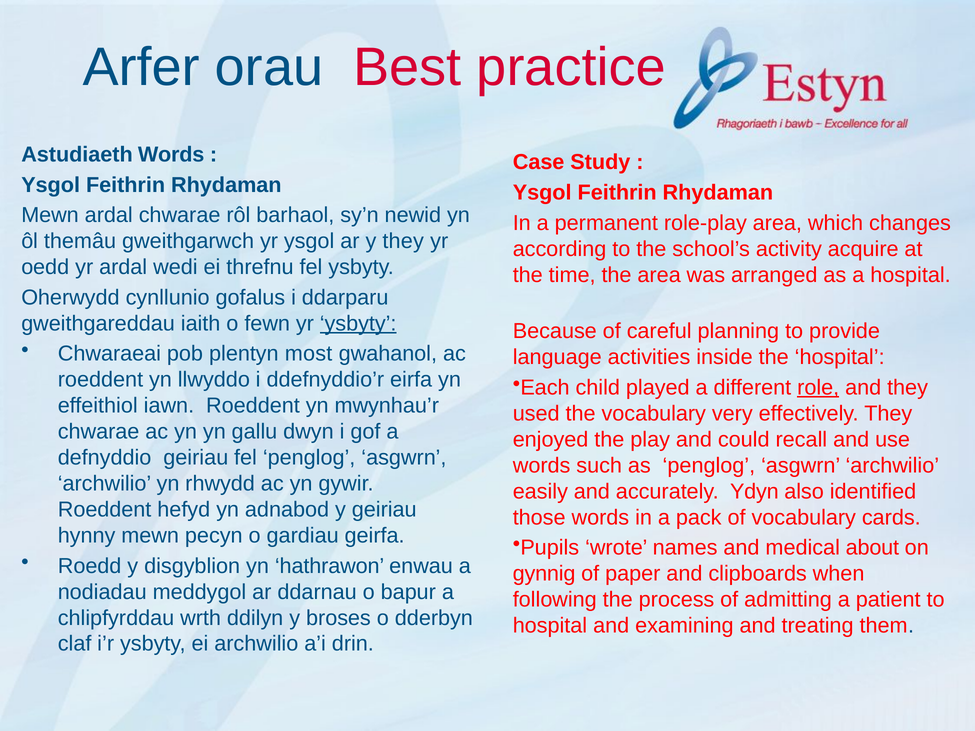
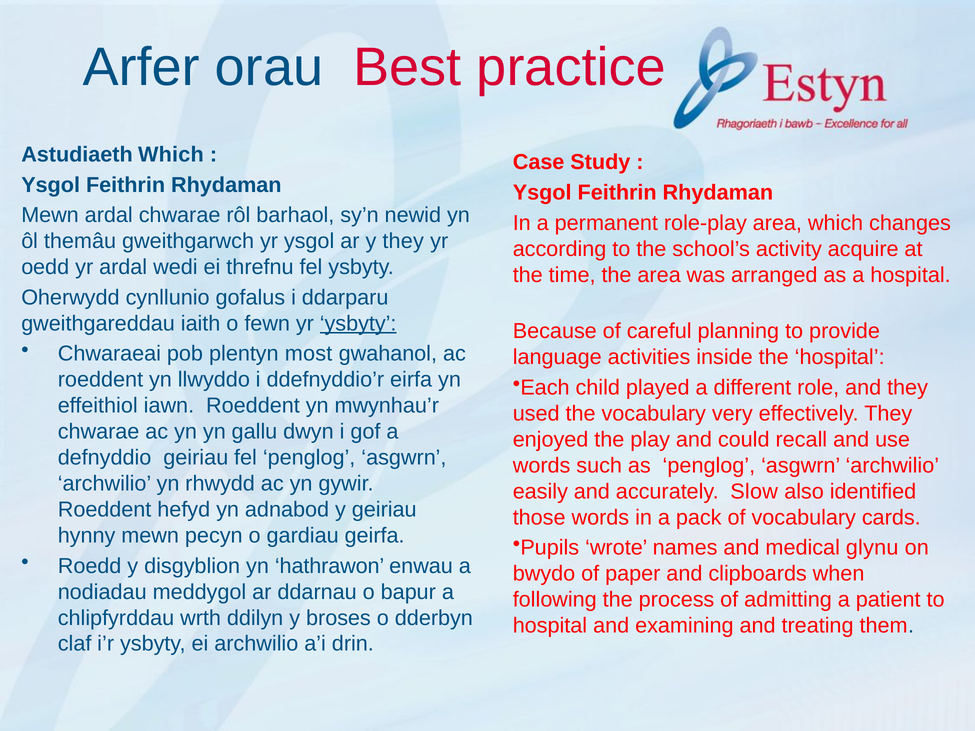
Astudiaeth Words: Words -> Which (171, 155)
role underline: present -> none (818, 388)
Ydyn: Ydyn -> Slow (754, 492)
about: about -> glynu (872, 548)
gynnig: gynnig -> bwydo (544, 574)
